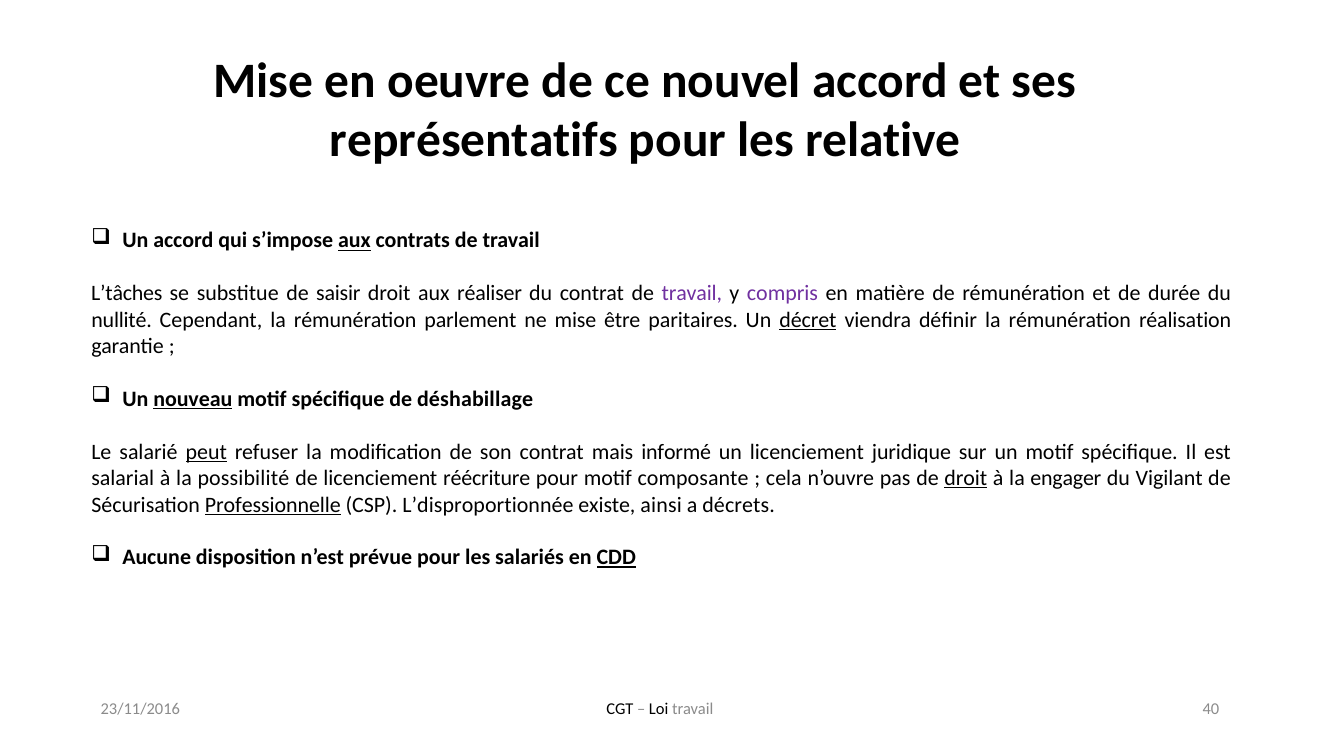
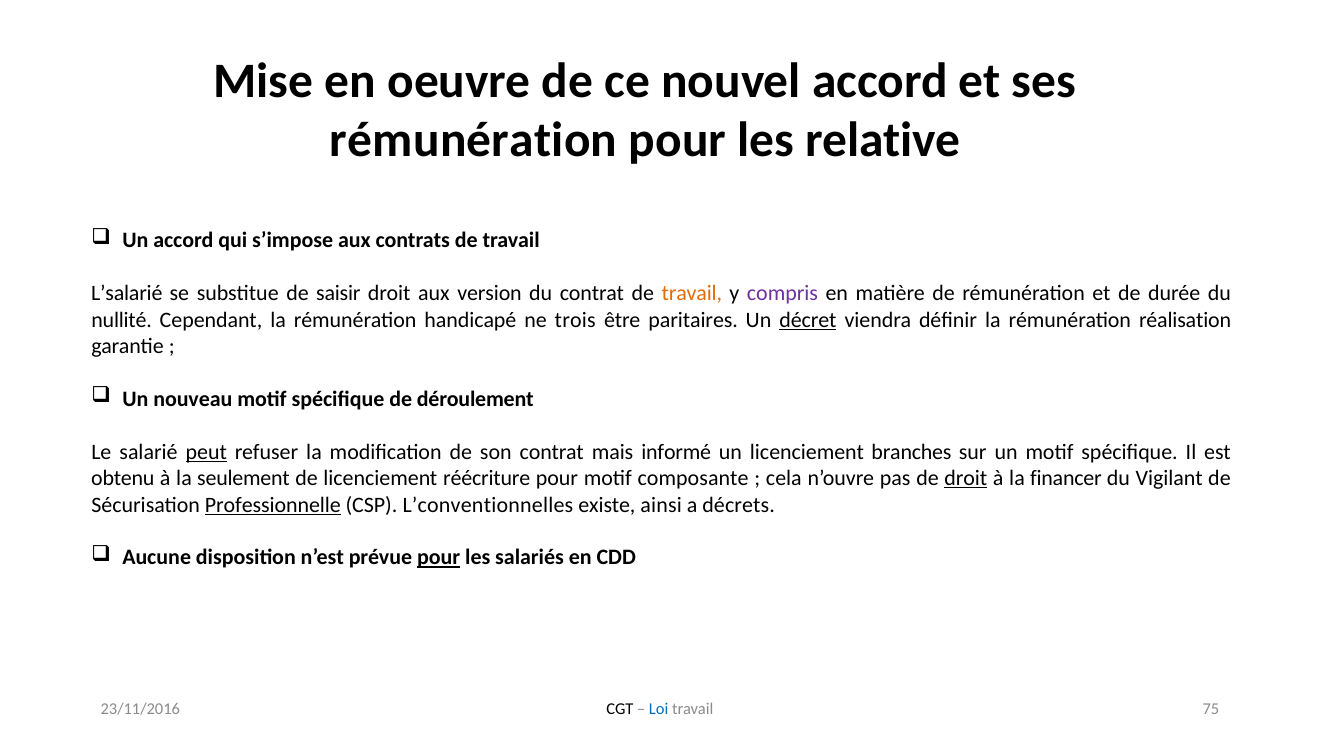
représentatifs: représentatifs -> rémunération (474, 140)
aux underline: present -> none (354, 241)
L’tâches: L’tâches -> L’salarié (127, 293)
réaliser: réaliser -> version (490, 293)
travail colour: purple -> orange (692, 293)
parlement: parlement -> handicapé (470, 320)
ne mise: mise -> trois (575, 320)
nouveau underline: present -> none (193, 399)
déshabillage: déshabillage -> déroulement (475, 399)
juridique: juridique -> branches (911, 452)
salarial: salarial -> obtenu (123, 478)
possibilité: possibilité -> seulement (244, 478)
engager: engager -> financer (1066, 478)
L’disproportionnée: L’disproportionnée -> L’conventionnelles (488, 504)
pour underline: none -> present (439, 557)
CDD underline: present -> none (616, 557)
Loi colour: black -> blue (659, 709)
40: 40 -> 75 (1211, 709)
